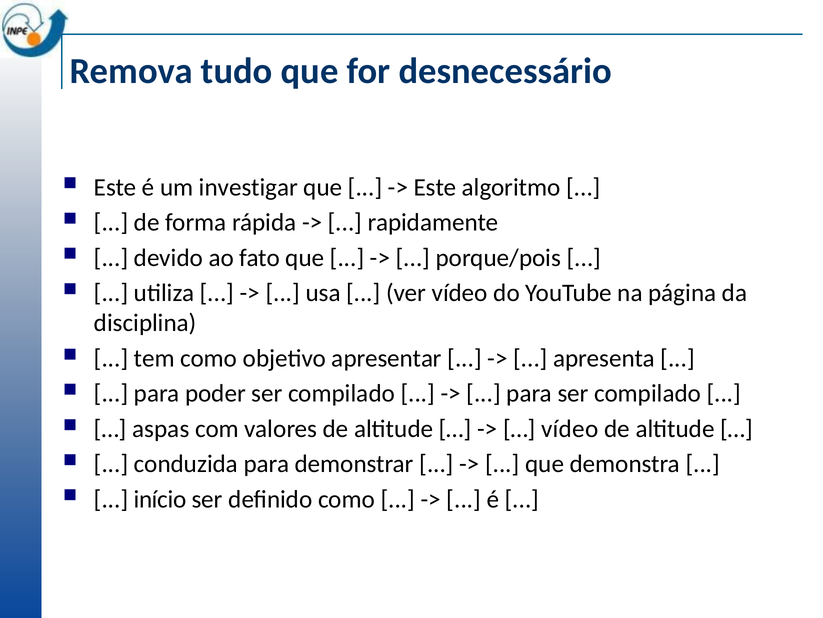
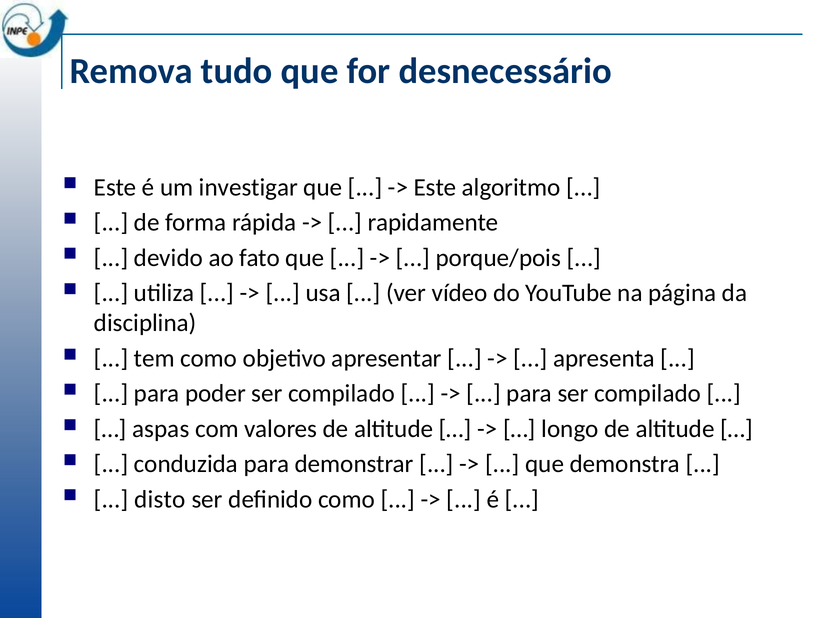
vídeo: vídeo -> longo (570, 428)
início: início -> disto (160, 499)
